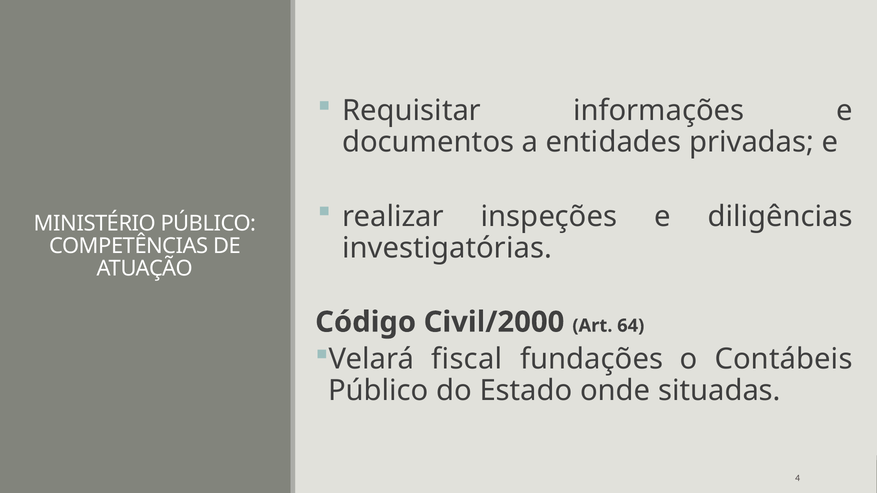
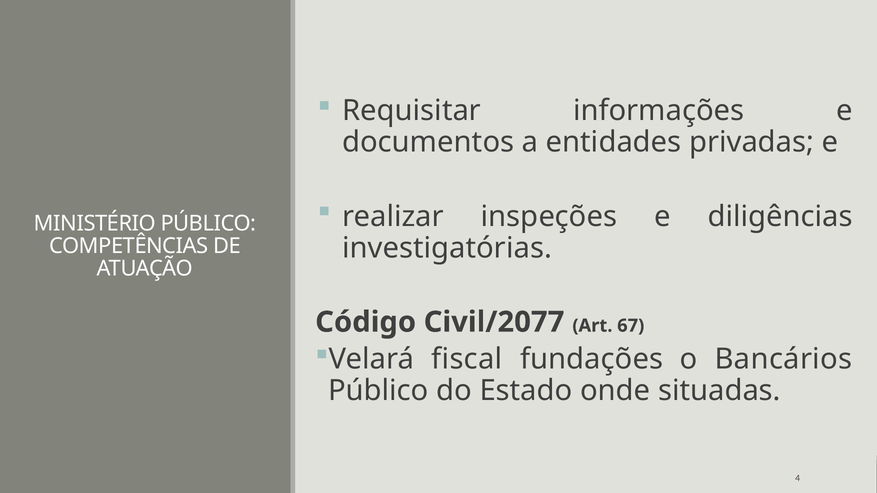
Civil/2000: Civil/2000 -> Civil/2077 (494, 322)
64: 64 -> 67 (631, 326)
Contábeis: Contábeis -> Bancários (783, 359)
